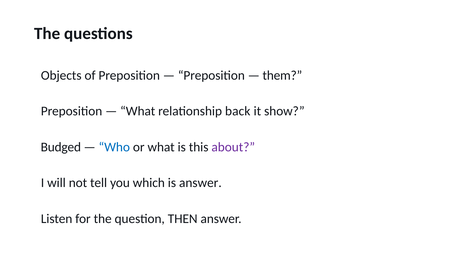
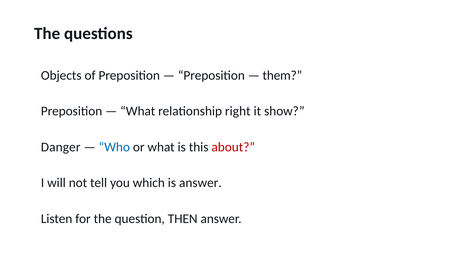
back: back -> right (238, 111)
Budged: Budged -> Danger (61, 147)
about colour: purple -> red (233, 147)
